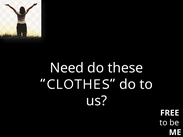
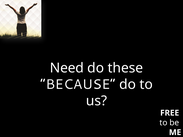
CLOTHES: CLOTHES -> BECAUSE (78, 85)
